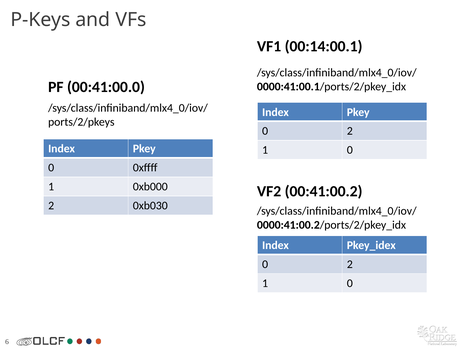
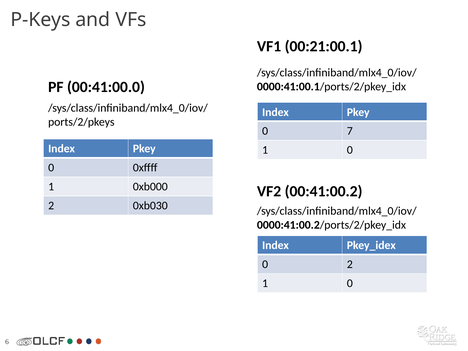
00:14:00.1: 00:14:00.1 -> 00:21:00.1 (324, 46)
2: 2 -> 7 (350, 131)
